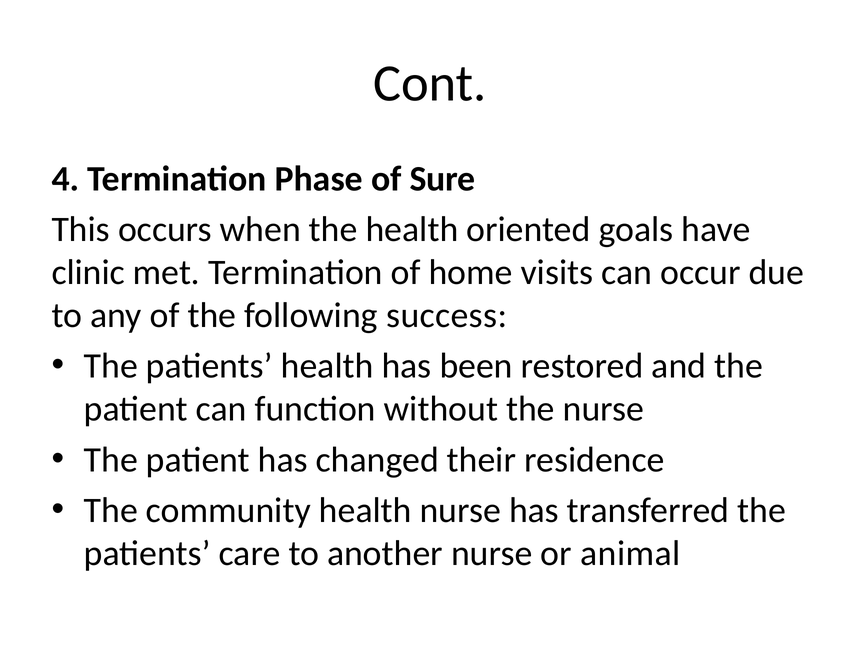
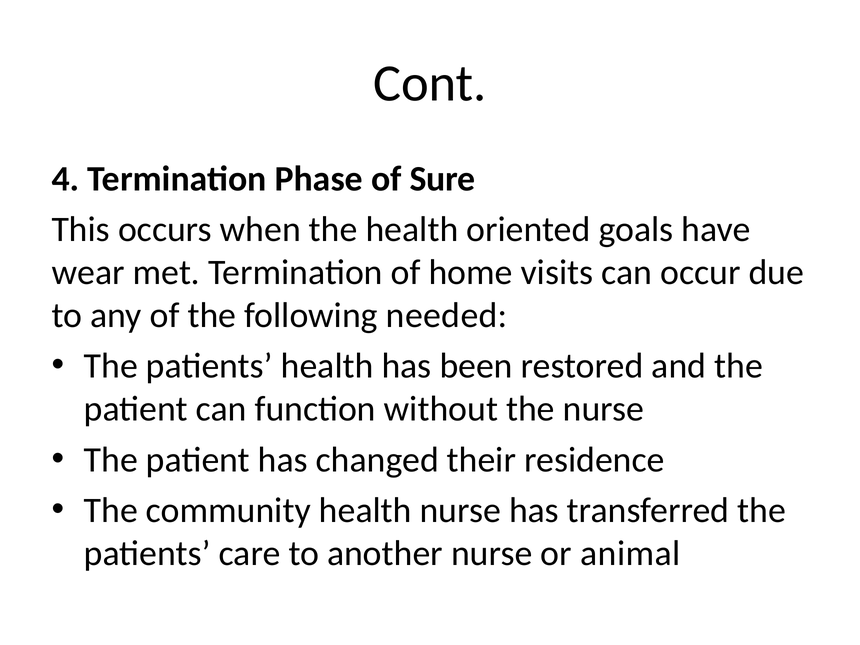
clinic: clinic -> wear (88, 272)
success: success -> needed (447, 315)
